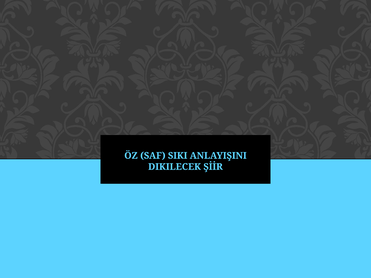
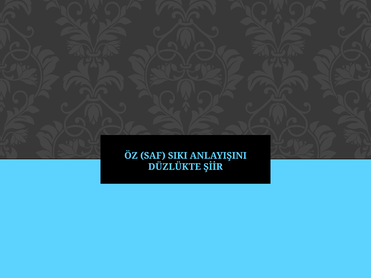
DIKILECEK: DIKILECEK -> DÜZLÜKTE (175, 167)
